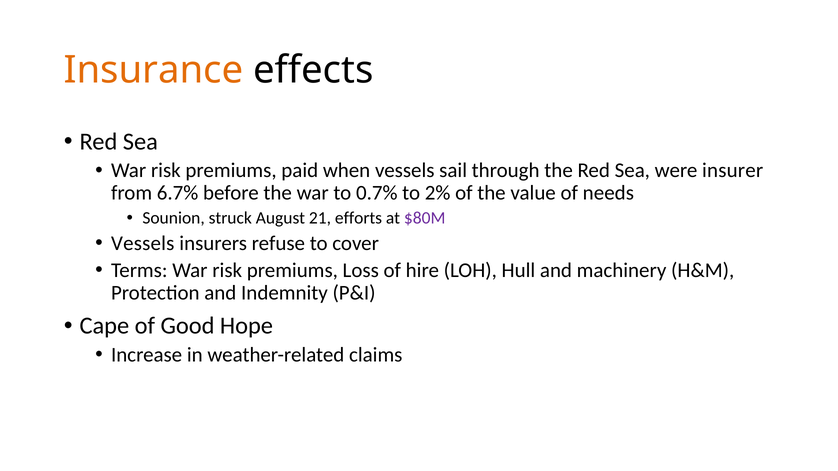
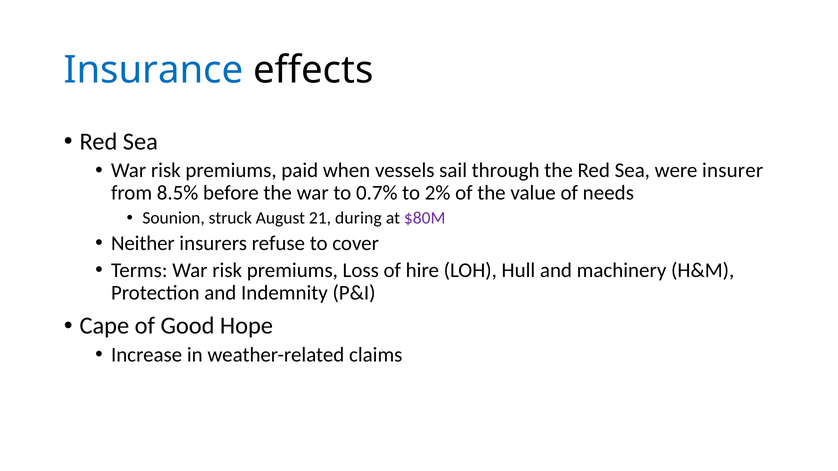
Insurance colour: orange -> blue (154, 70)
6.7%: 6.7% -> 8.5% (178, 193)
efforts: efforts -> during (358, 218)
Vessels: Vessels -> Neither (143, 243)
